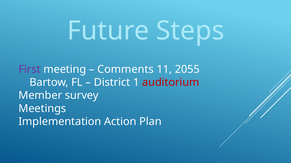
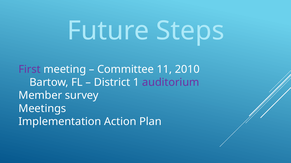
Comments: Comments -> Committee (126, 70)
2055: 2055 -> 2010 (187, 70)
auditorium colour: red -> purple (171, 83)
